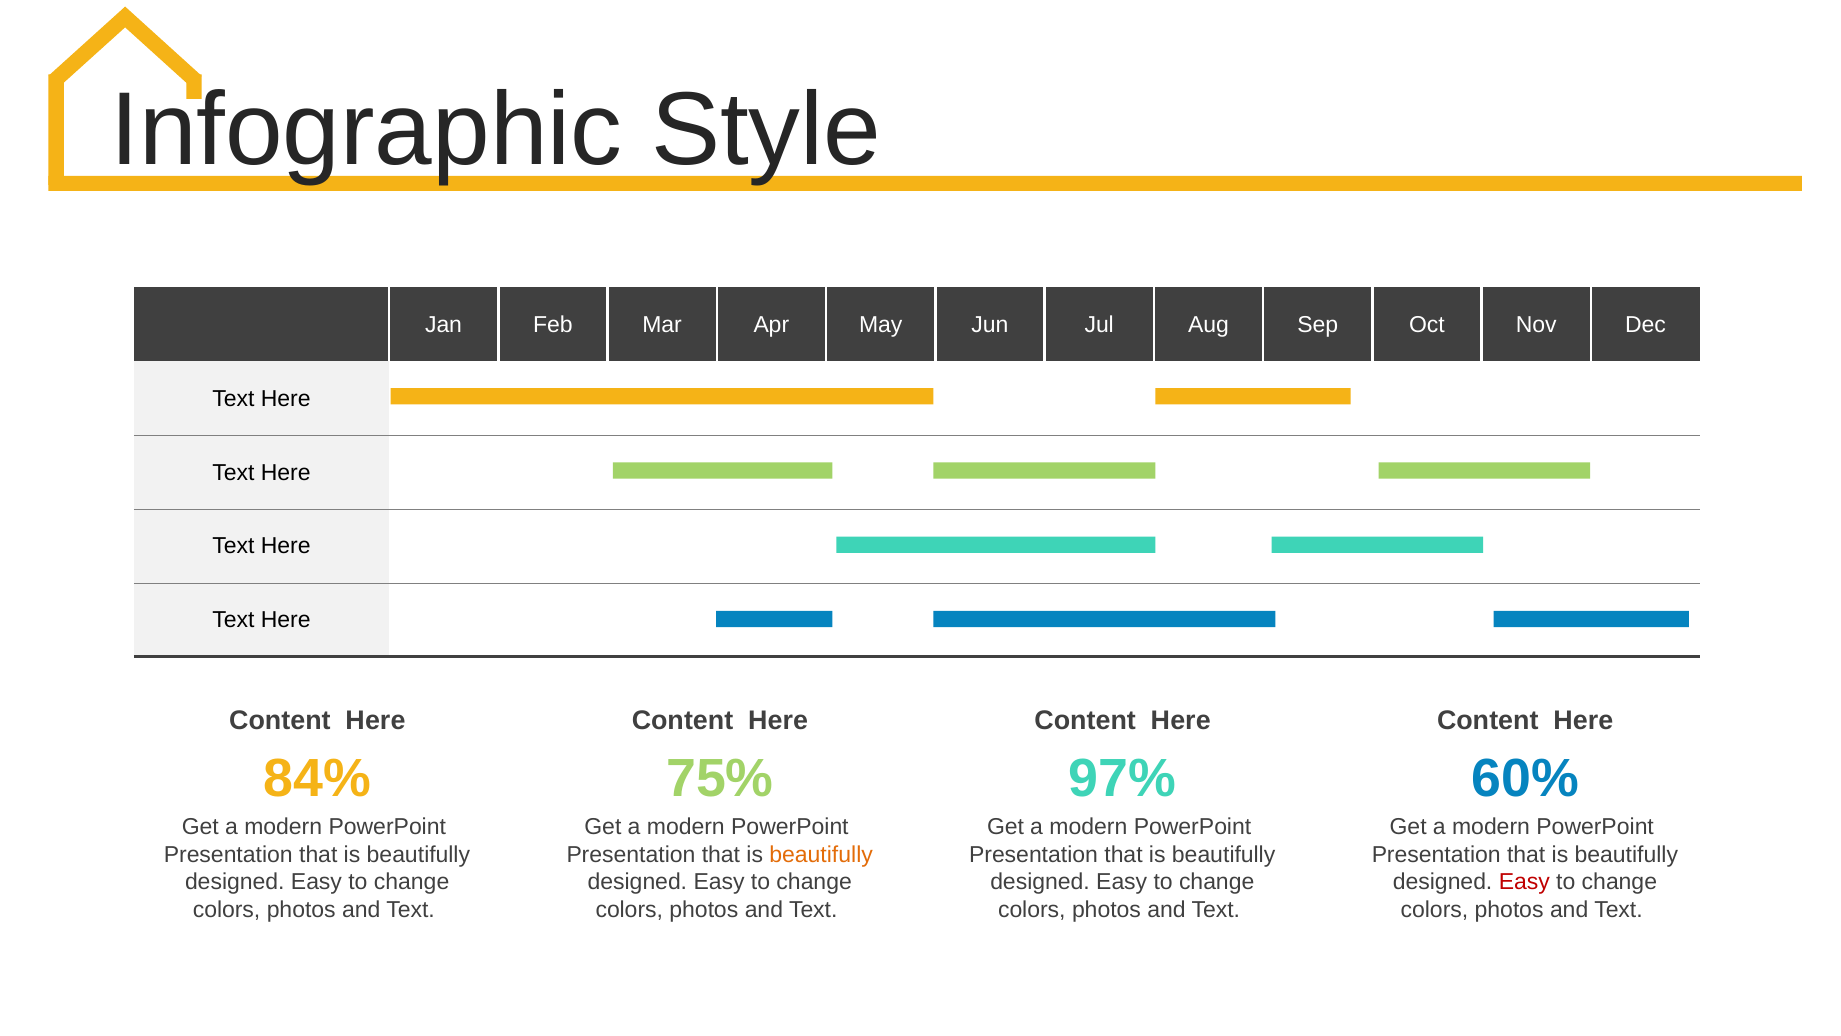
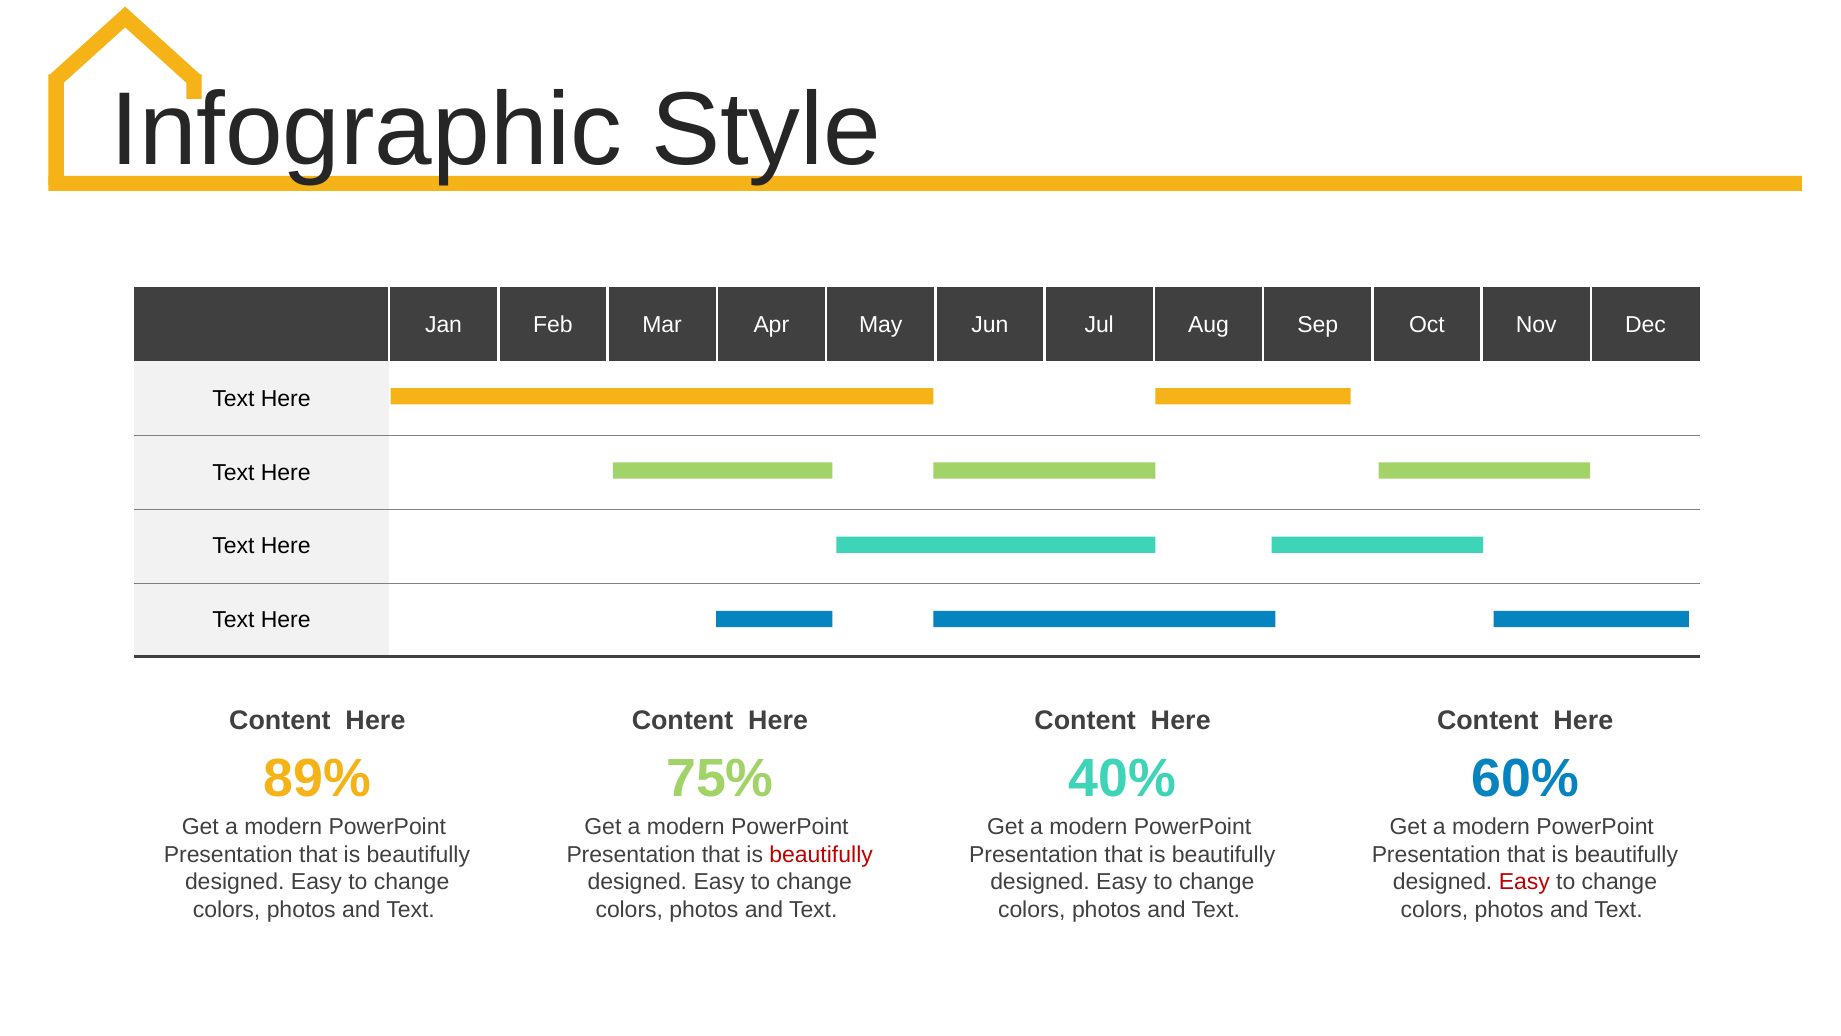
84%: 84% -> 89% (317, 778)
97%: 97% -> 40% (1123, 778)
beautifully colour: orange -> red (821, 854)
